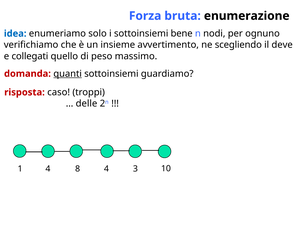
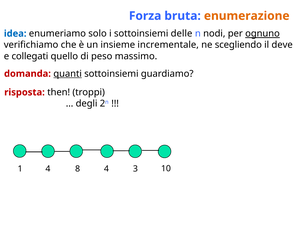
enumerazione colour: black -> orange (247, 16)
bene: bene -> delle (182, 34)
ognuno underline: none -> present (262, 34)
avvertimento: avvertimento -> incrementale (168, 45)
caso: caso -> then (59, 92)
delle: delle -> degli (87, 104)
